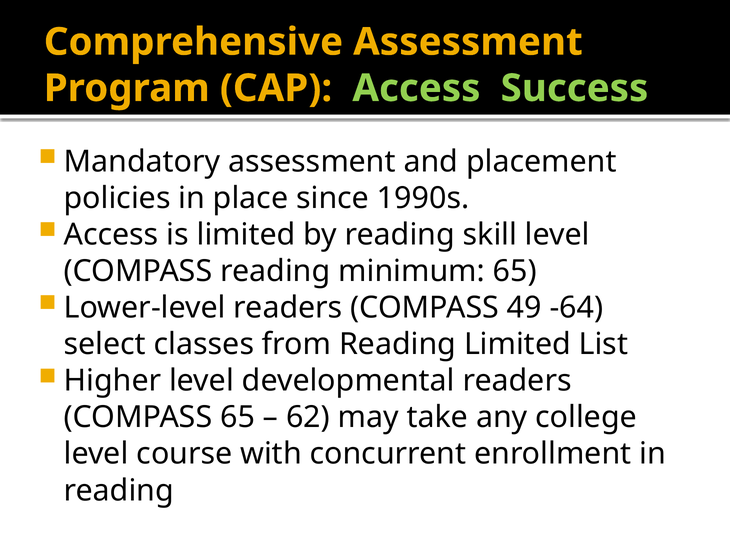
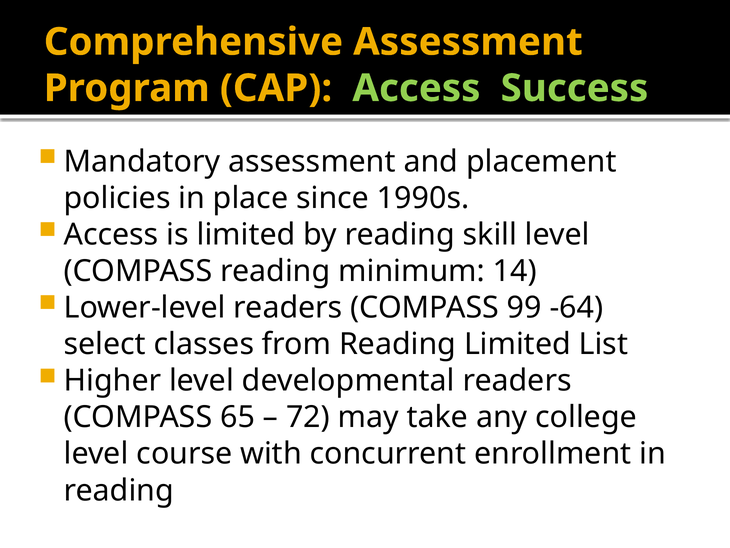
minimum 65: 65 -> 14 (515, 271)
49: 49 -> 99 (524, 308)
62: 62 -> 72 (308, 417)
